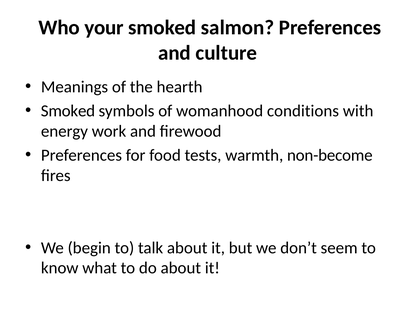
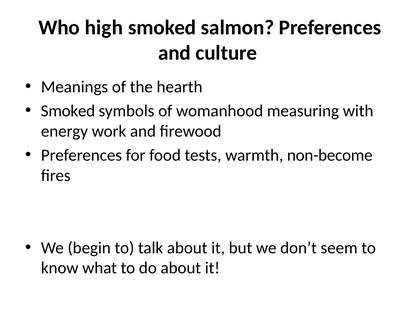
your: your -> high (104, 28)
conditions: conditions -> measuring (303, 111)
